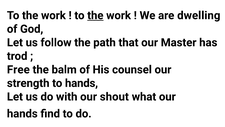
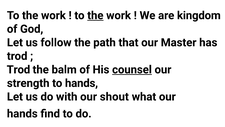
dwelling: dwelling -> kingdom (199, 15)
Free: Free -> Trod (18, 69)
counsel underline: none -> present (132, 69)
